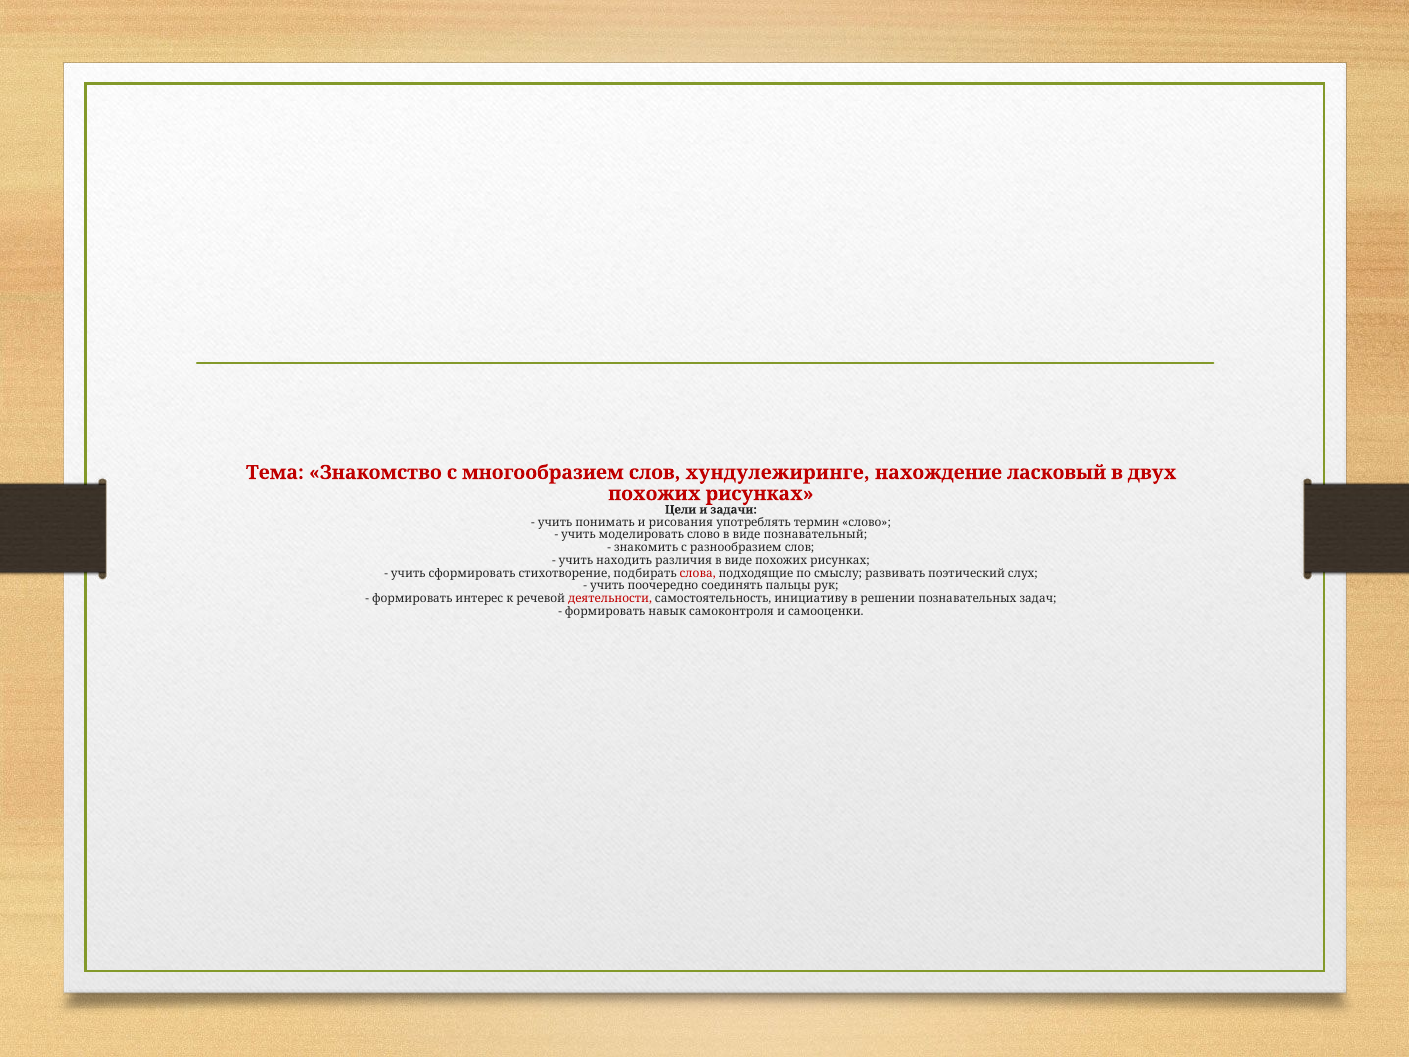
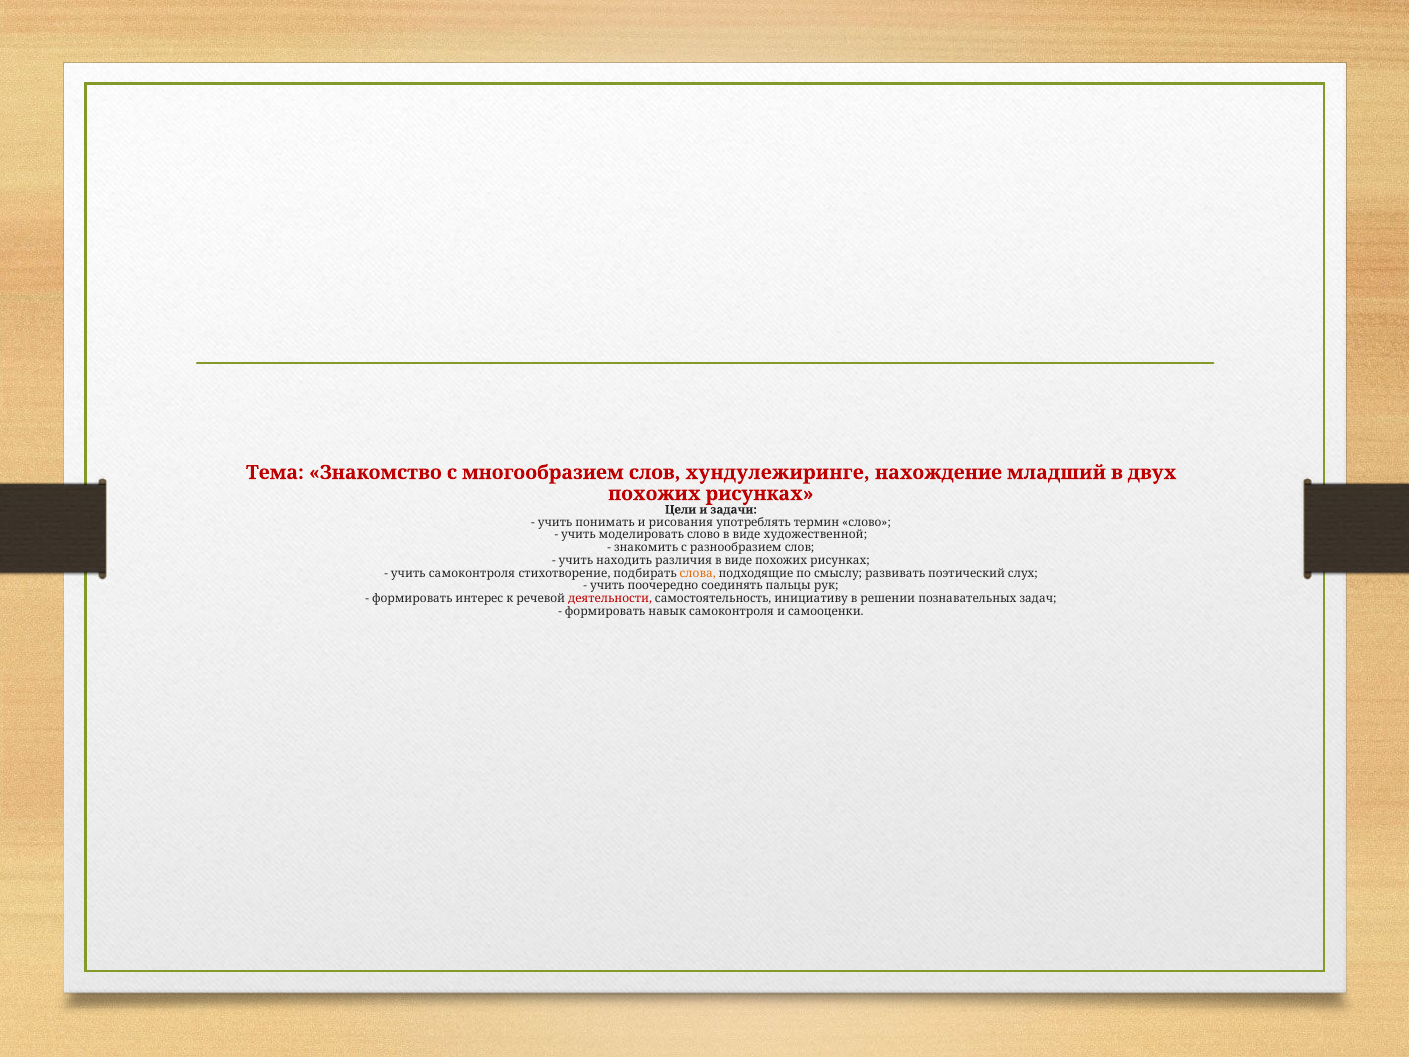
ласковый: ласковый -> младший (1056, 472)
познавательный: познавательный -> художественной (815, 535)
учить сформировать: сформировать -> самоконтроля (472, 573)
слова colour: red -> orange (698, 573)
